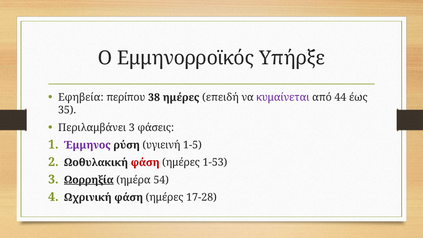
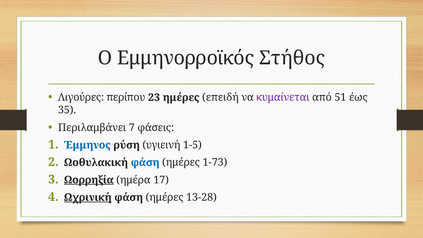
Υπήρξε: Υπήρξε -> Στήθος (292, 58)
Εφηβεία: Εφηβεία -> Λιγούρες (81, 97)
38: 38 -> 23 (154, 97)
44: 44 -> 51 (340, 97)
Περιλαμβάνει 3: 3 -> 7 (132, 128)
Έμμηνος colour: purple -> blue (87, 145)
φάση colour: red -> blue (145, 162)
1-53: 1-53 -> 1-73 (215, 162)
54: 54 -> 17 (161, 180)
Ωχρινική underline: none -> present (88, 197)
17-28: 17-28 -> 13-28 (201, 197)
